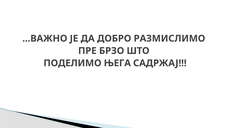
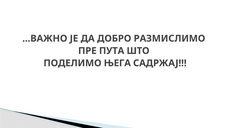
БРЗО: БРЗО -> ПУТА (112, 51)
